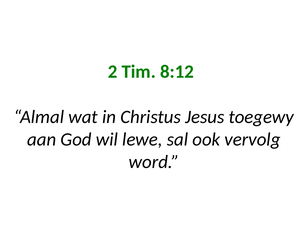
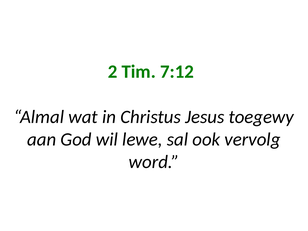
8:12: 8:12 -> 7:12 (177, 72)
